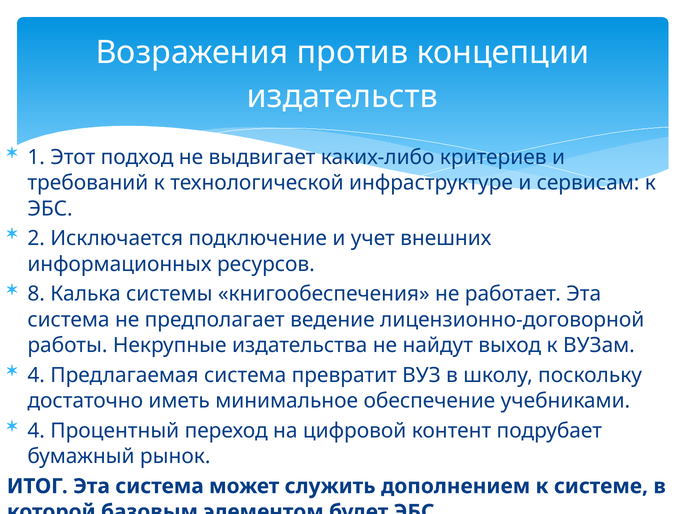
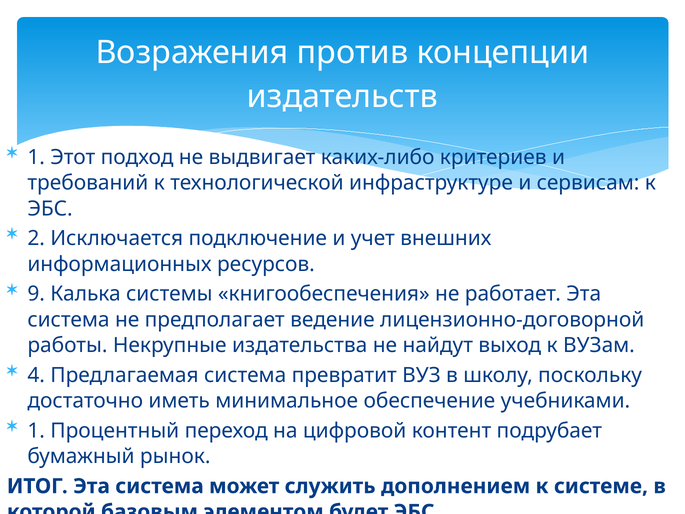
8: 8 -> 9 (36, 294)
4: 4 -> 1 (36, 431)
